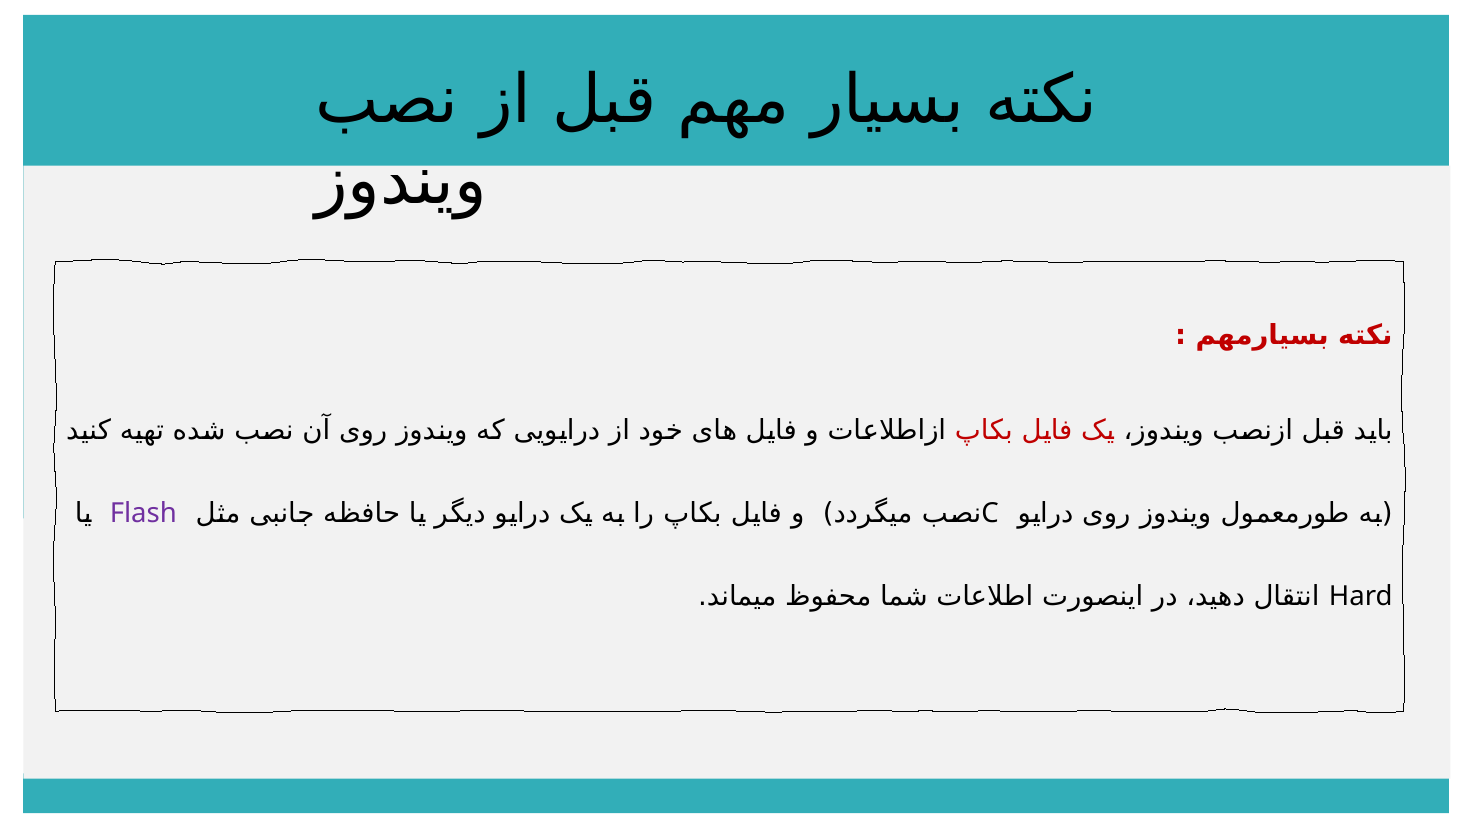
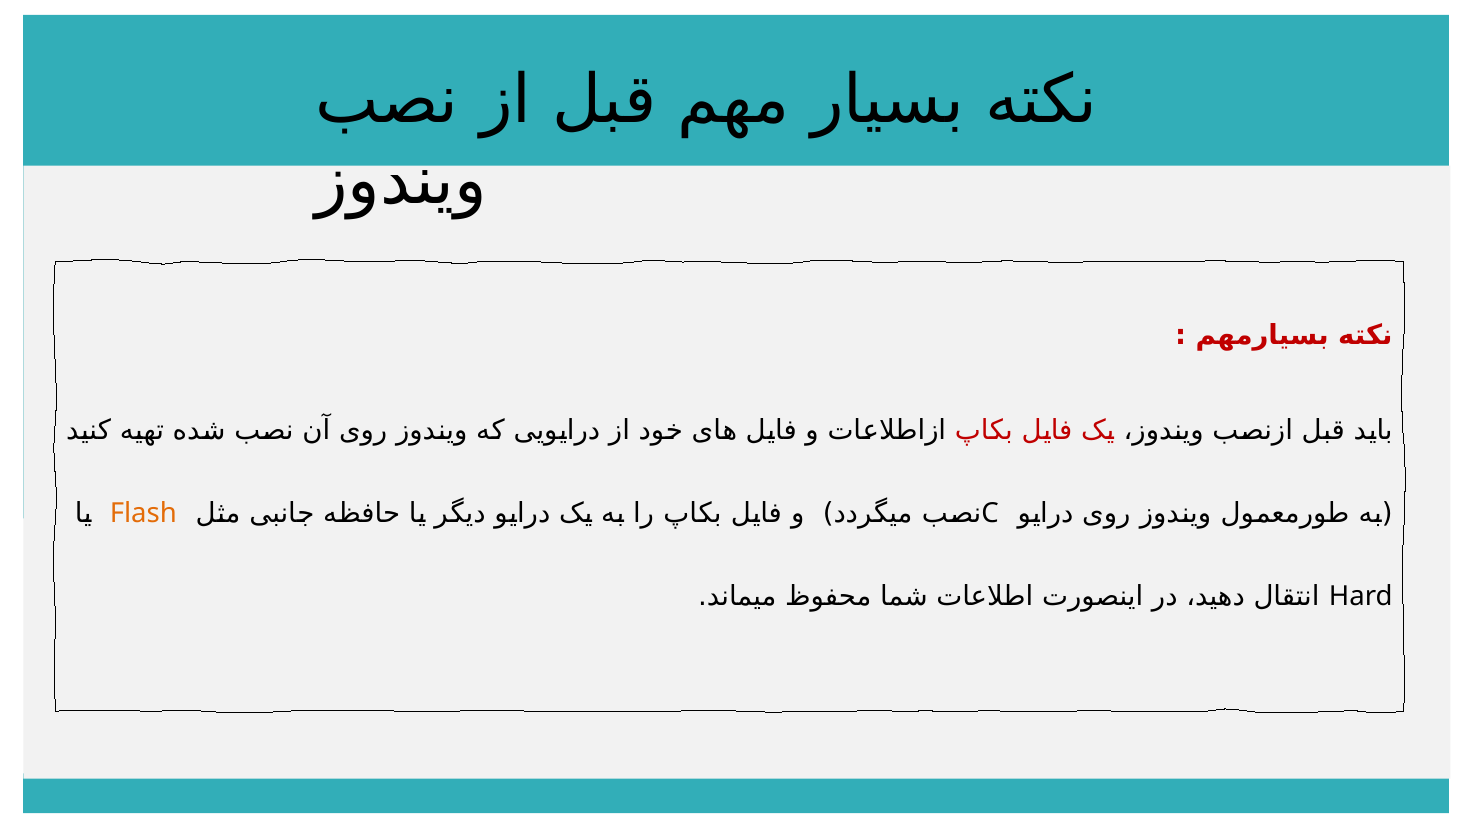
Flash colour: purple -> orange (143, 513)
